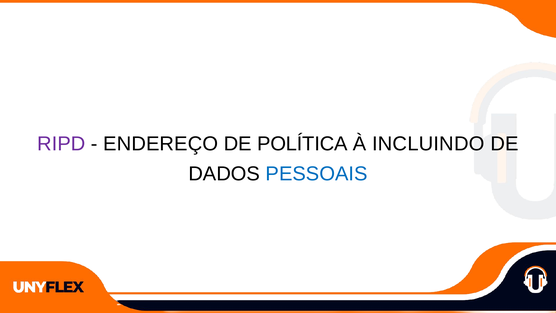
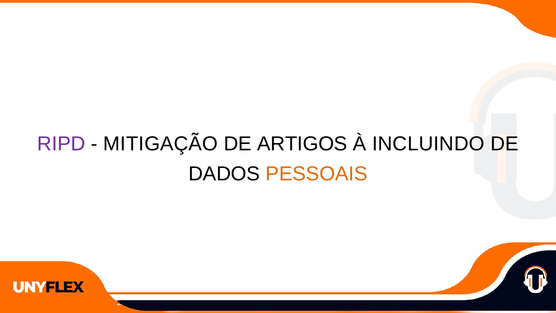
ENDEREÇO: ENDEREÇO -> MITIGAÇÃO (161, 144)
POLÍTICA: POLÍTICA -> ARTIGOS (302, 144)
PESSOAIS colour: blue -> orange (317, 174)
